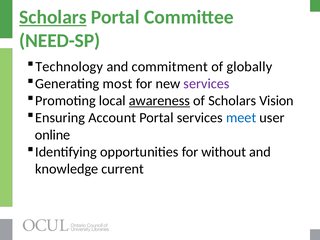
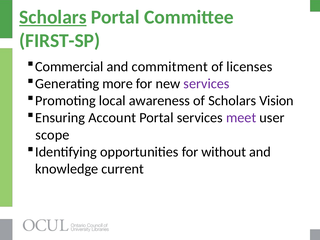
NEED-SP: NEED-SP -> FIRST-SP (60, 41)
Technology: Technology -> Commercial (69, 67)
globally: globally -> licenses (249, 67)
most: most -> more (118, 84)
awareness underline: present -> none (159, 101)
meet colour: blue -> purple (241, 118)
online: online -> scope (52, 135)
